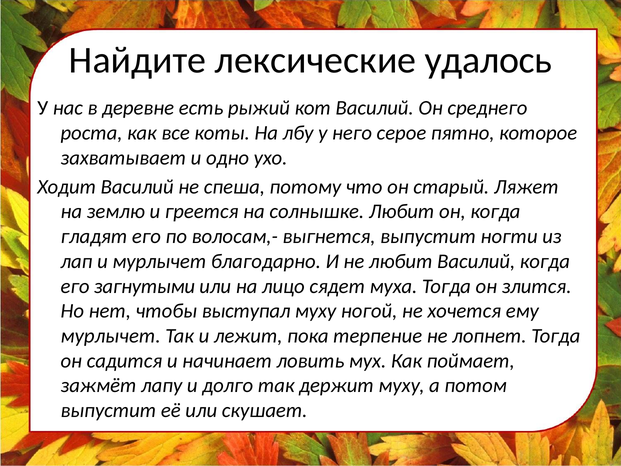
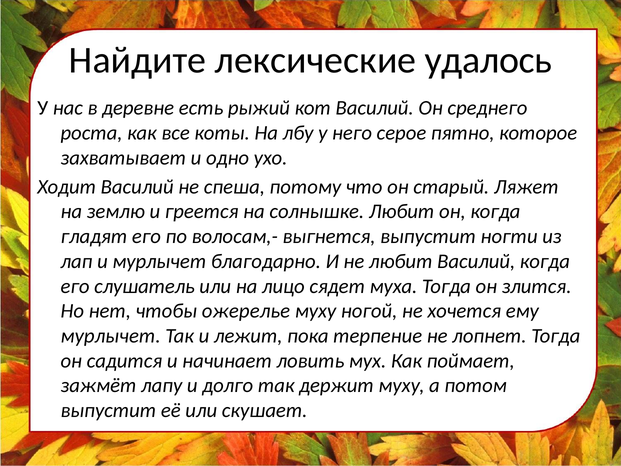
загнутыми: загнутыми -> слушатель (144, 286)
выступал: выступал -> ожерелье (246, 311)
